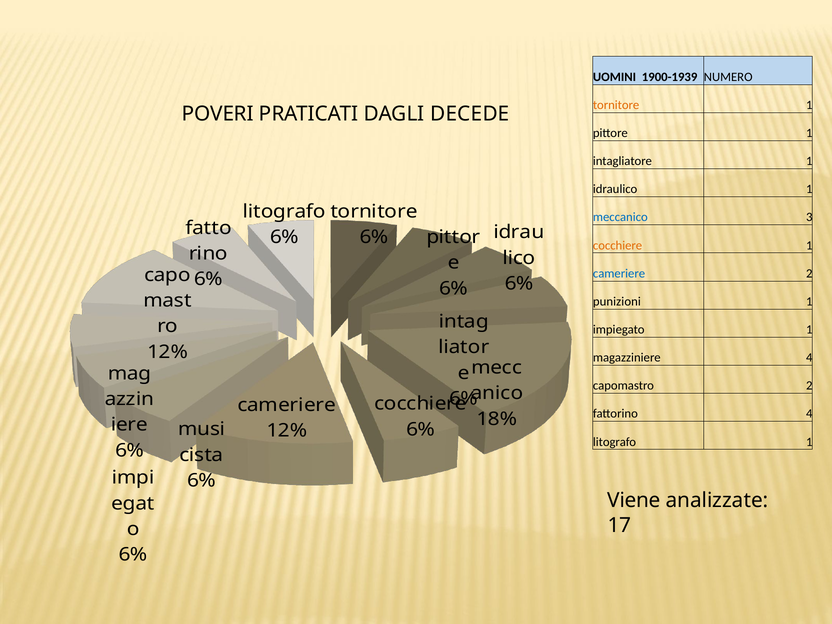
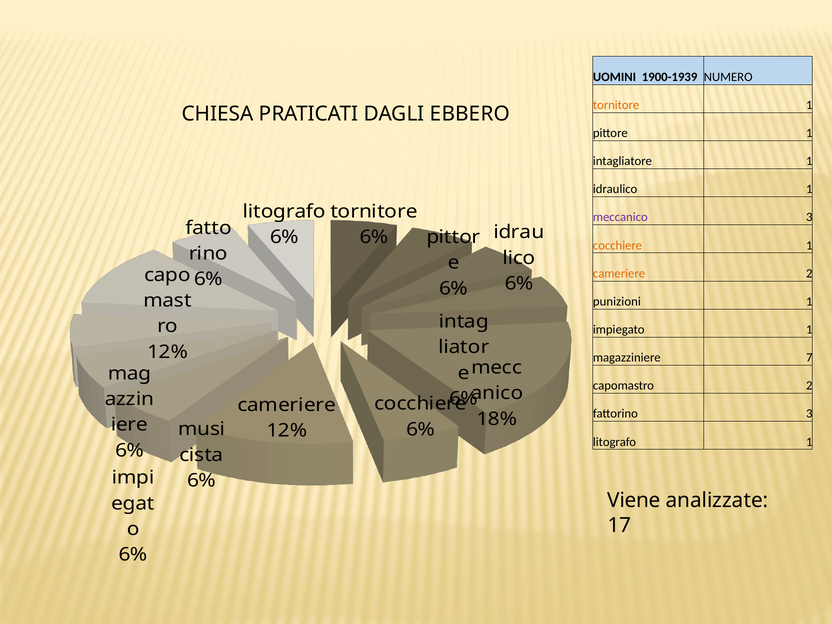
POVERI: POVERI -> CHIESA (218, 114)
DECEDE: DECEDE -> EBBERO (470, 114)
meccanico colour: blue -> purple (620, 217)
cameriere colour: blue -> orange (619, 273)
magazziniere 4: 4 -> 7 (809, 358)
fattorino 4: 4 -> 3 (809, 414)
